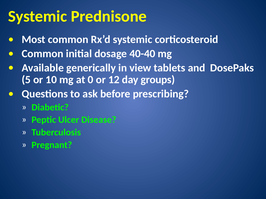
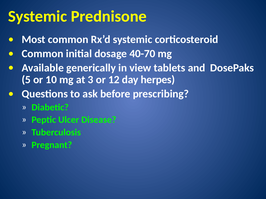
40-40: 40-40 -> 40-70 (142, 54)
0: 0 -> 3 (91, 80)
groups: groups -> herpes (158, 80)
